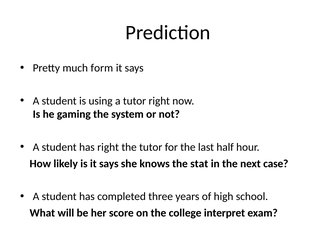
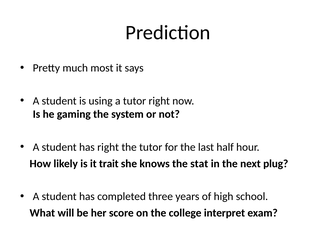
form: form -> most (102, 68)
is it says: says -> trait (109, 164)
case: case -> plug (276, 164)
